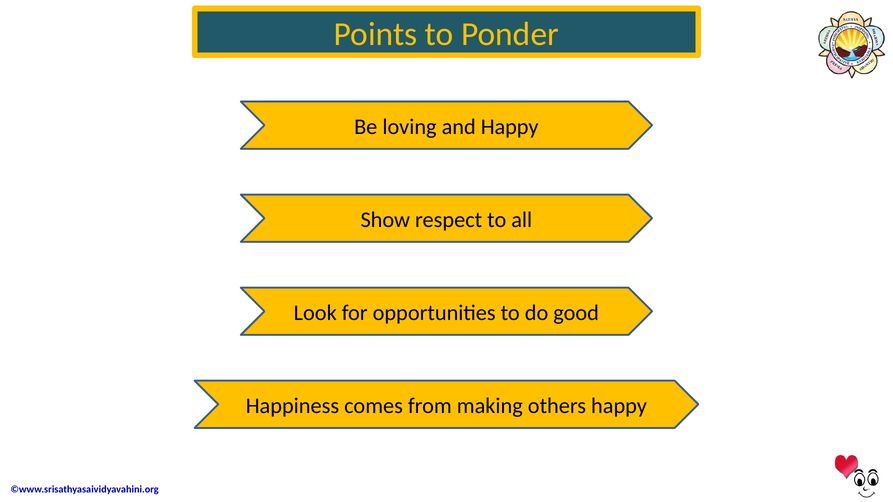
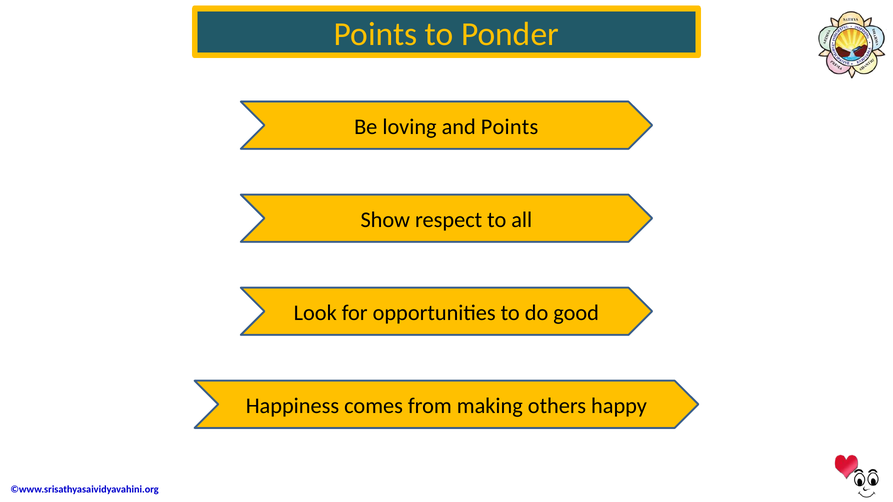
and Happy: Happy -> Points (510, 127)
